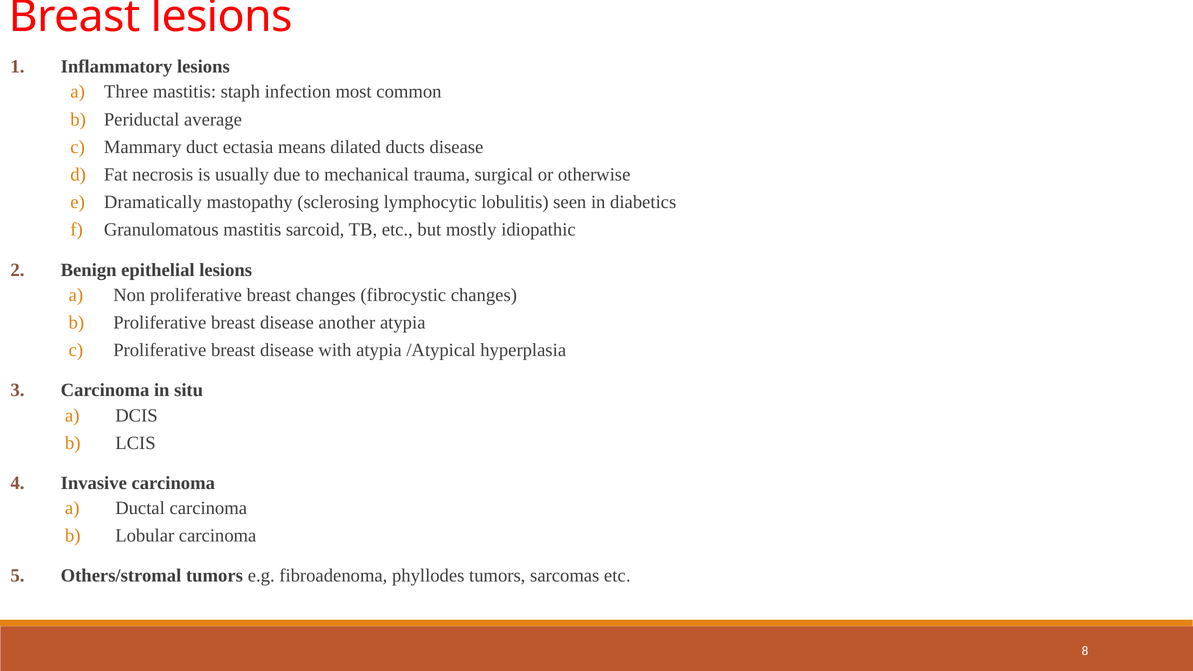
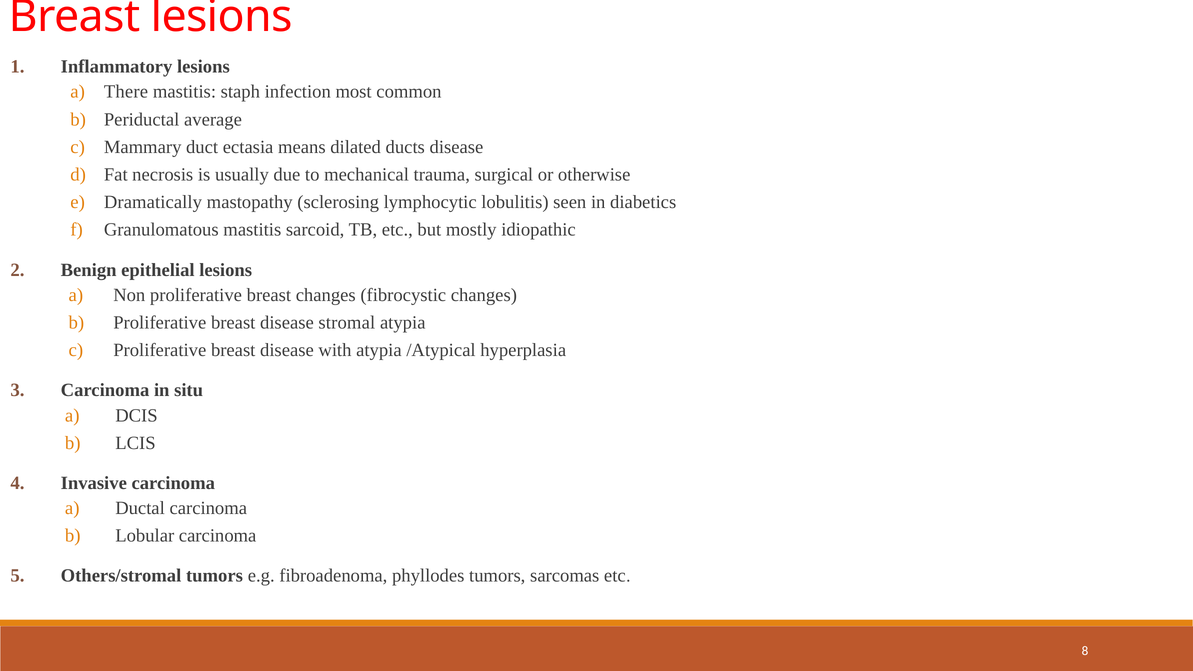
Three: Three -> There (126, 92)
another: another -> stromal (347, 323)
